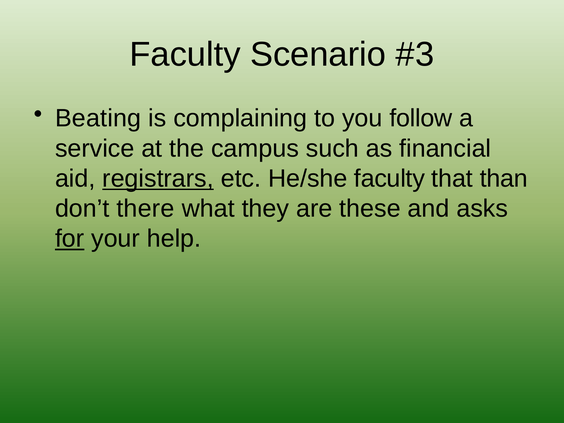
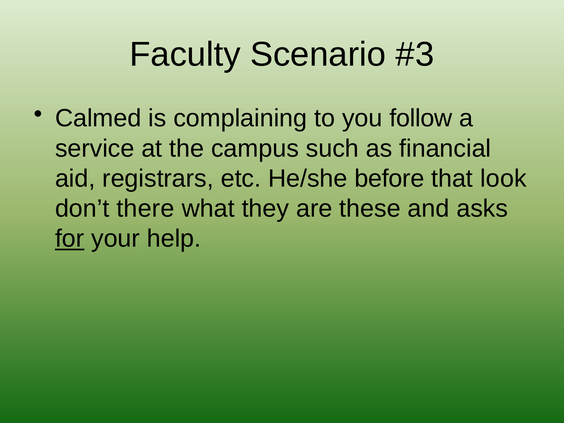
Beating: Beating -> Calmed (98, 118)
registrars underline: present -> none (158, 178)
He/she faculty: faculty -> before (389, 178)
than: than -> look (503, 178)
